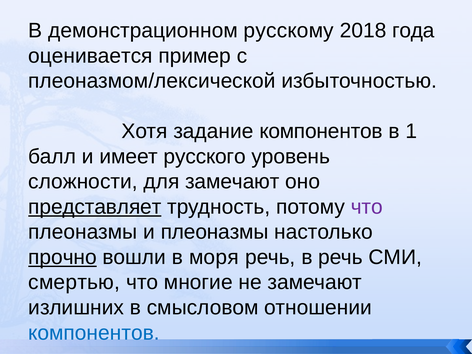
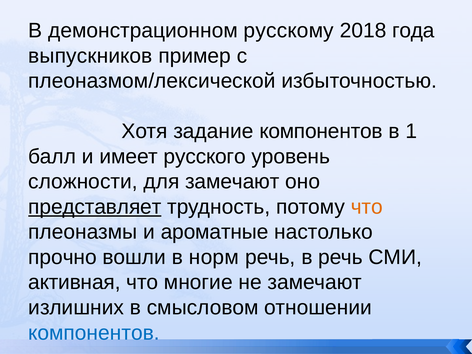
оценивается: оценивается -> выпускников (90, 56)
что colour: purple -> orange (367, 207)
и плеоназмы: плеоназмы -> ароматные (215, 232)
прочно underline: present -> none (63, 257)
моря: моря -> норм (214, 257)
смертью: смертью -> активная (74, 282)
